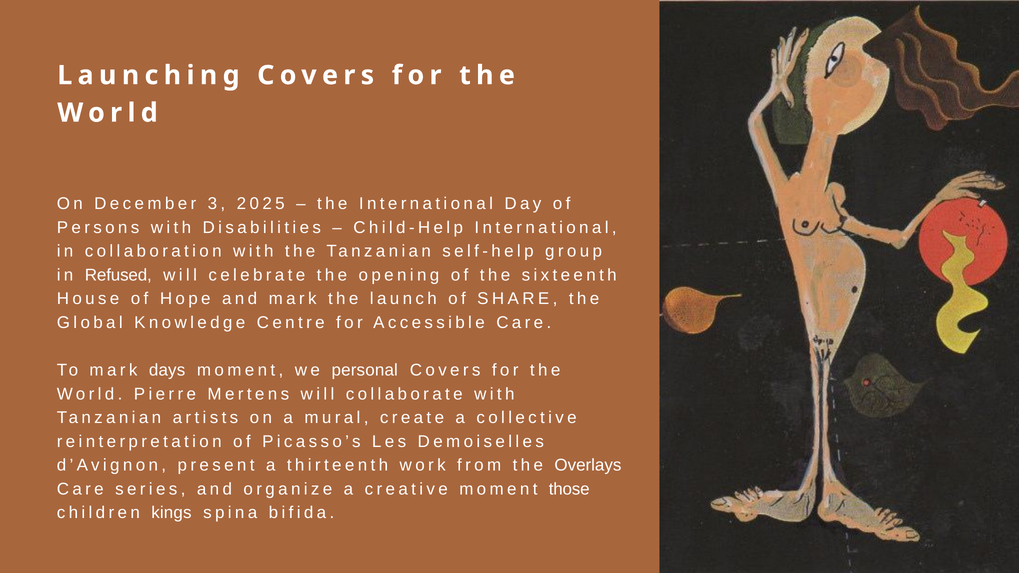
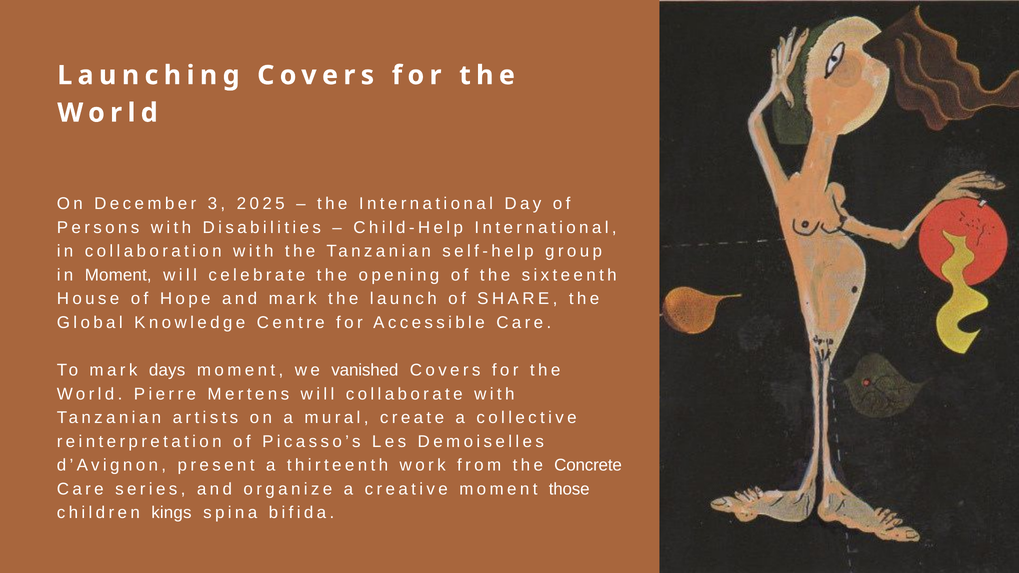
in Refused: Refused -> Moment (118, 275)
personal: personal -> vanished (365, 370)
Overlays: Overlays -> Concrete (588, 465)
